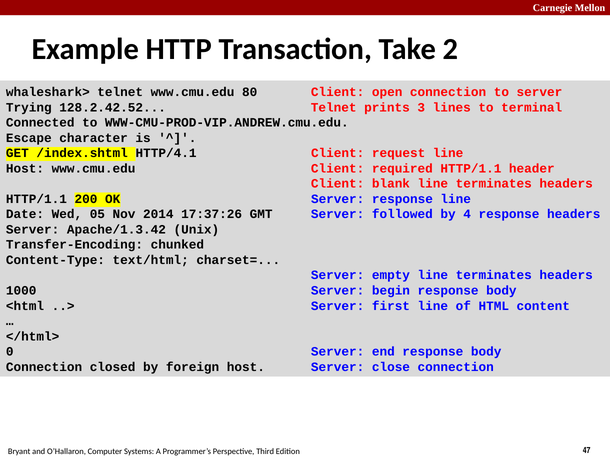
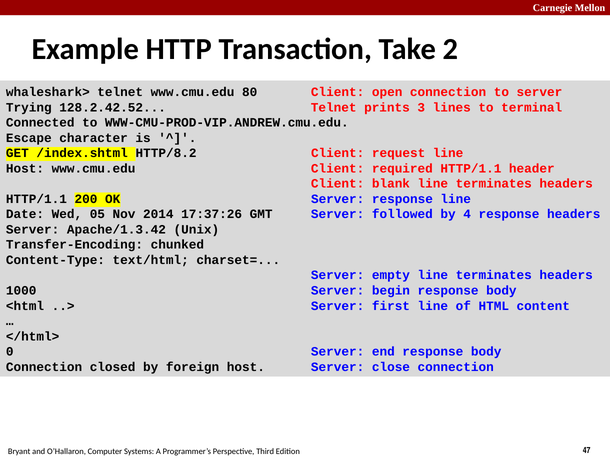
HTTP/4.1: HTTP/4.1 -> HTTP/8.2 (166, 153)
